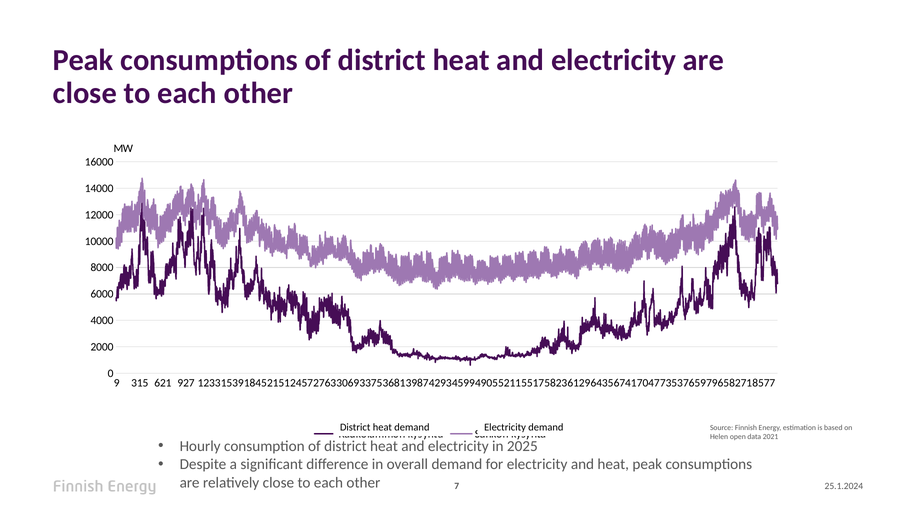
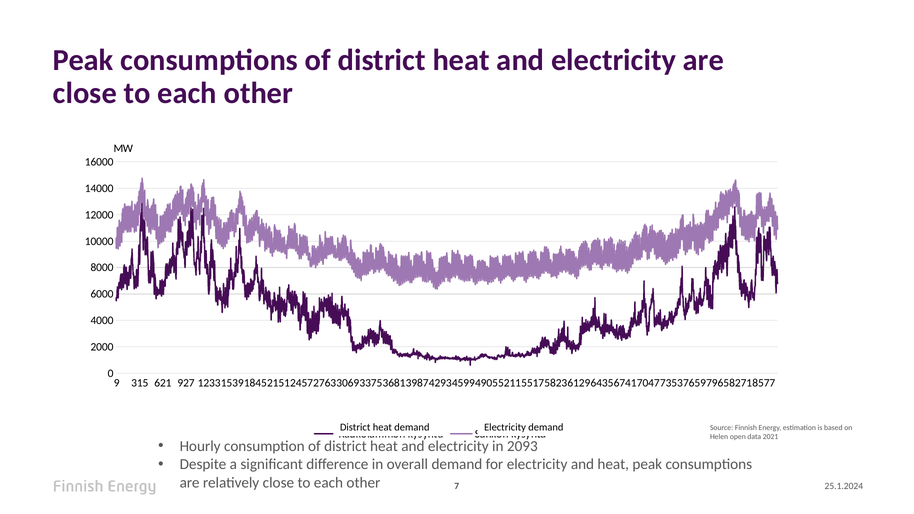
2025: 2025 -> 2093 (522, 446)
